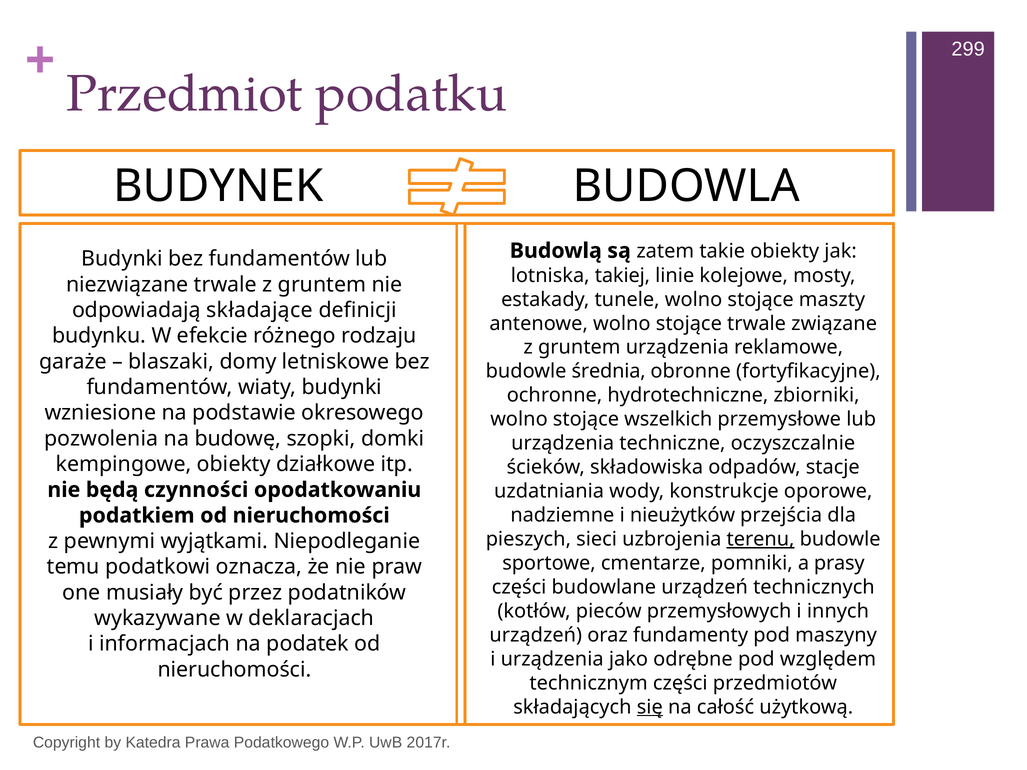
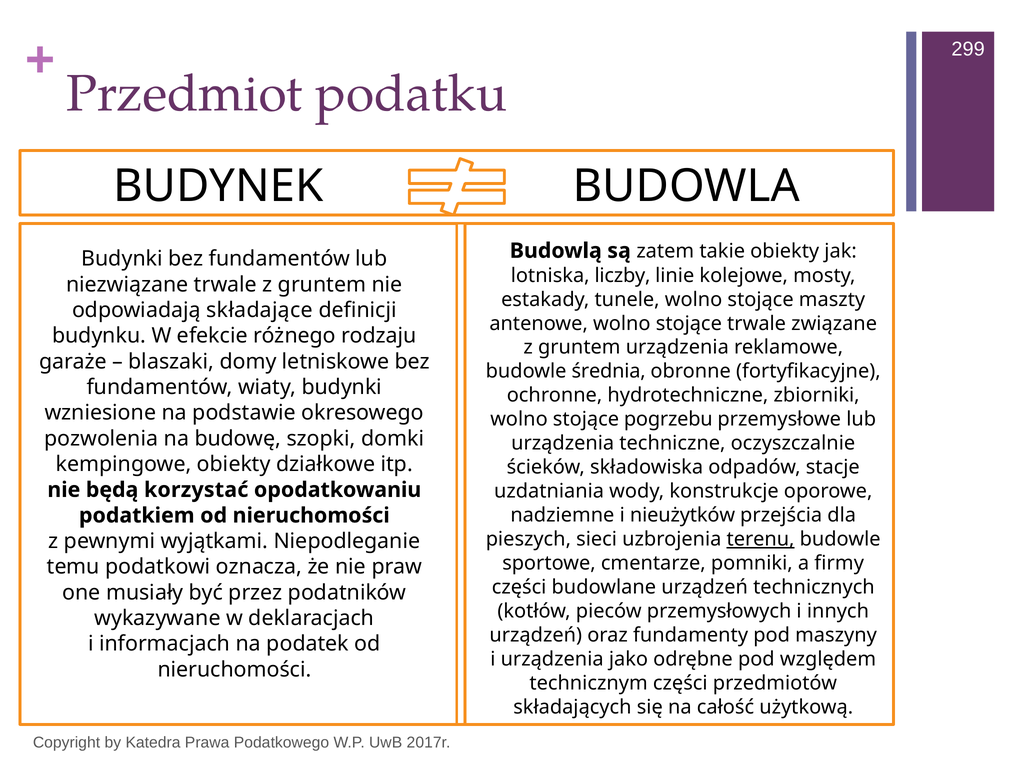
takiej: takiej -> liczby (622, 276)
wszelkich: wszelkich -> pogrzebu (668, 419)
czynności: czynności -> korzystać (196, 490)
prasy: prasy -> firmy (839, 563)
się underline: present -> none (650, 707)
